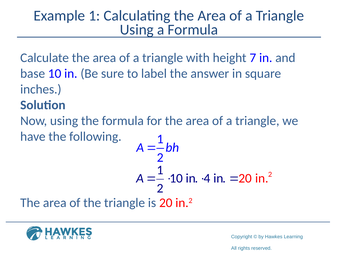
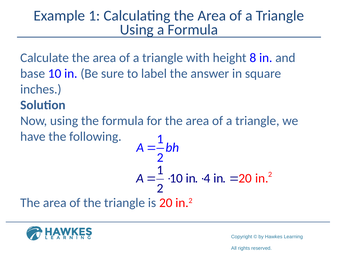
7: 7 -> 8 (253, 58)
